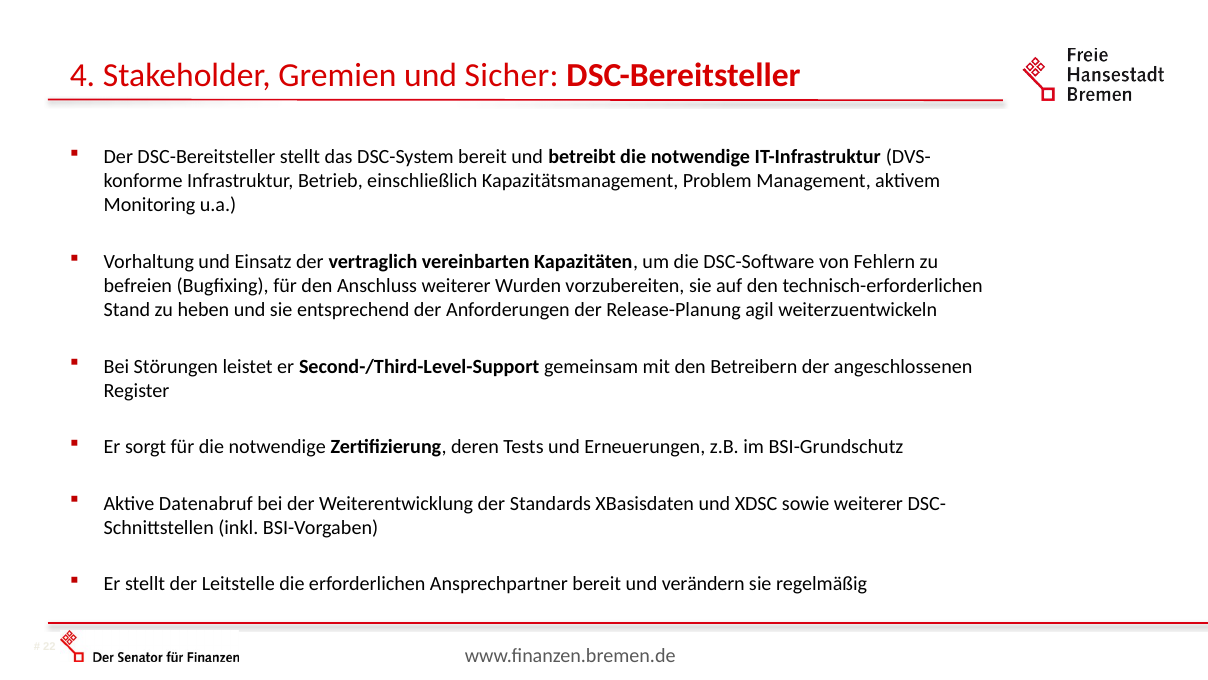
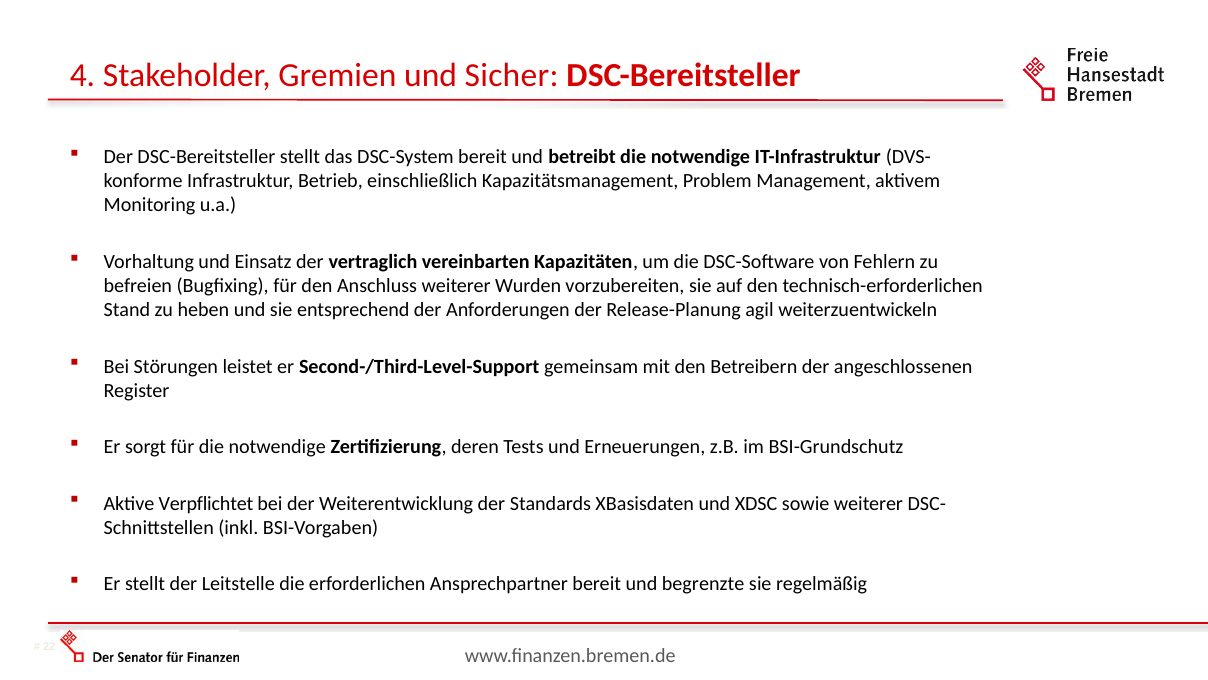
Datenabruf: Datenabruf -> Verpflichtet (206, 503)
verändern: verändern -> begrenzte (703, 584)
